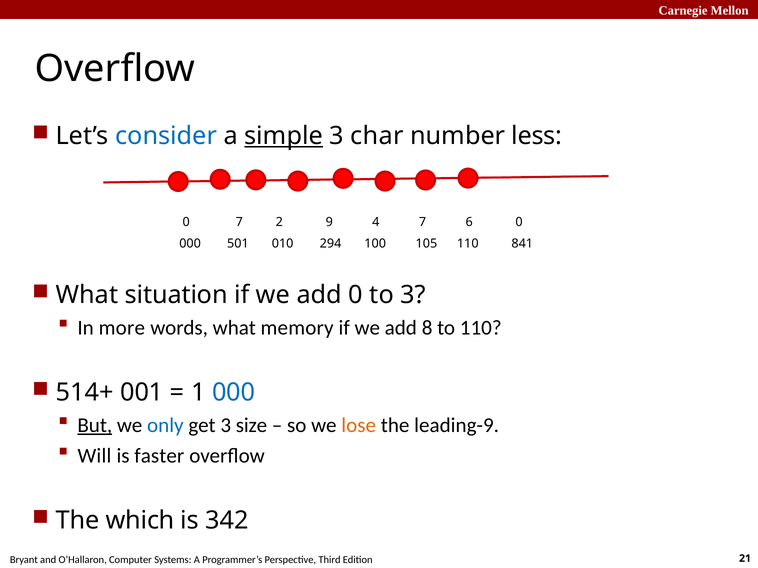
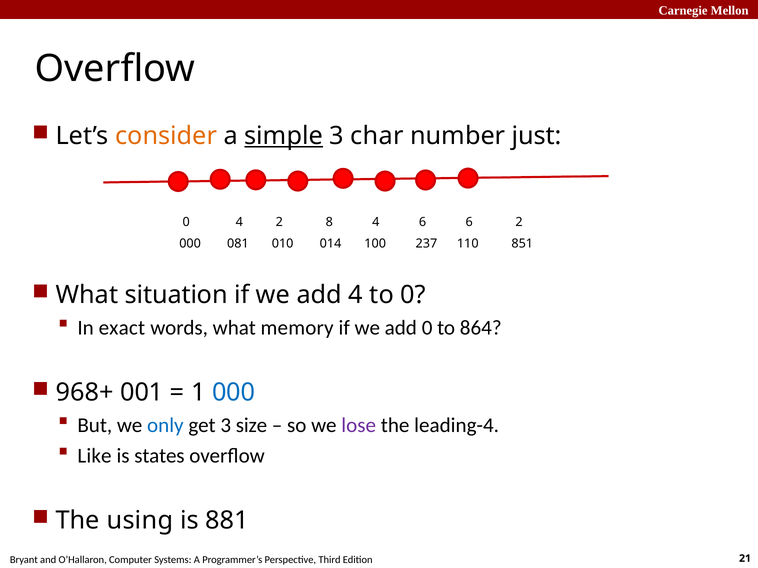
consider colour: blue -> orange (166, 136)
less: less -> just (537, 136)
0 7: 7 -> 4 (239, 222)
9: 9 -> 8 (329, 222)
4 7: 7 -> 6 (423, 222)
6 0: 0 -> 2 (519, 222)
501: 501 -> 081 (238, 244)
294: 294 -> 014 (331, 244)
105: 105 -> 237 (426, 244)
841: 841 -> 851 (522, 244)
add 0: 0 -> 4 (356, 295)
to 3: 3 -> 0 (413, 295)
more: more -> exact (122, 328)
add 8: 8 -> 0 (427, 328)
to 110: 110 -> 864 (481, 328)
514+: 514+ -> 968+ (85, 393)
But underline: present -> none (95, 426)
lose colour: orange -> purple (359, 426)
leading-9: leading-9 -> leading-4 (457, 426)
Will: Will -> Like (94, 456)
faster: faster -> states (159, 456)
which: which -> using (140, 521)
342: 342 -> 881 (227, 521)
